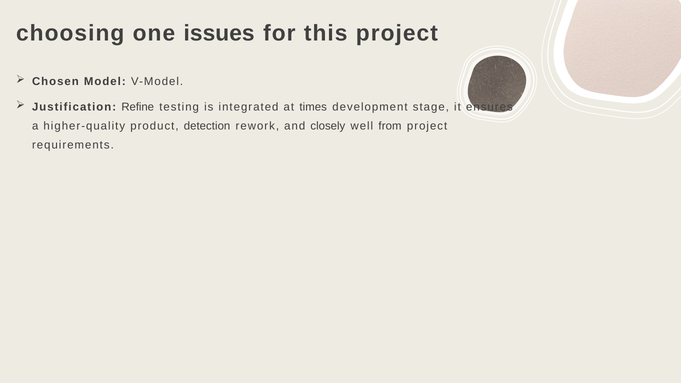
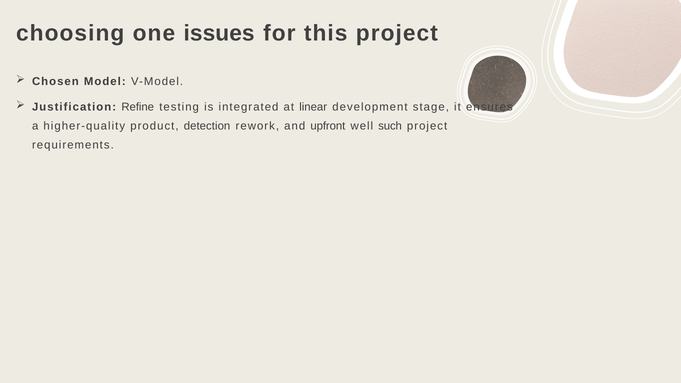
times: times -> linear (313, 107)
closely: closely -> upfront (328, 126)
from: from -> such (390, 126)
